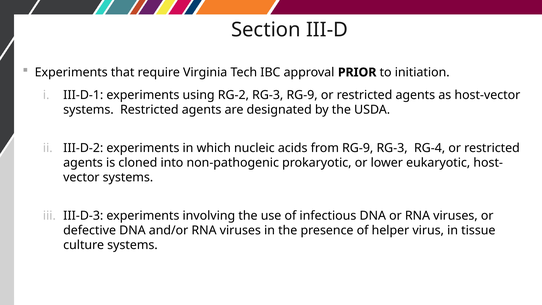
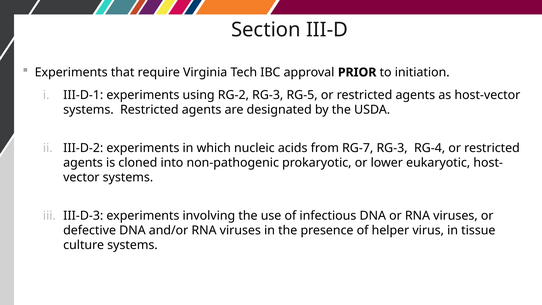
RG-3 RG-9: RG-9 -> RG-5 (302, 95)
from RG-9: RG-9 -> RG-7 (358, 148)
